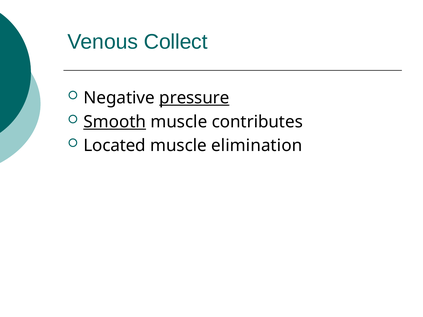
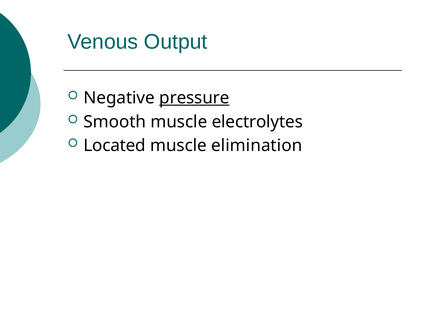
Collect: Collect -> Output (176, 42)
Smooth underline: present -> none (115, 122)
contributes: contributes -> electrolytes (257, 122)
